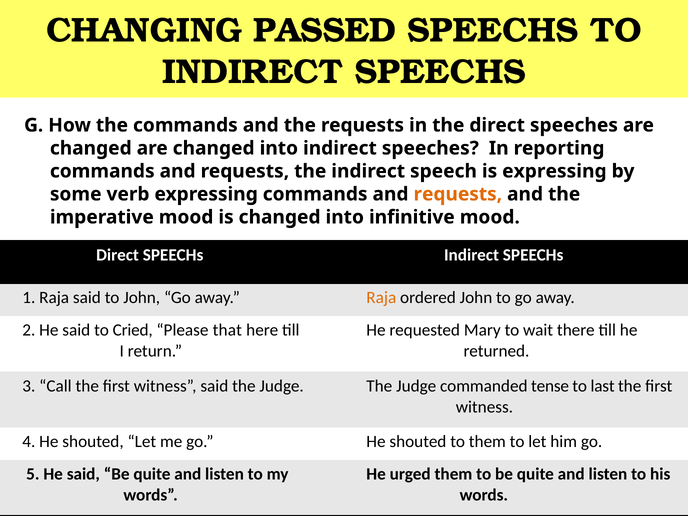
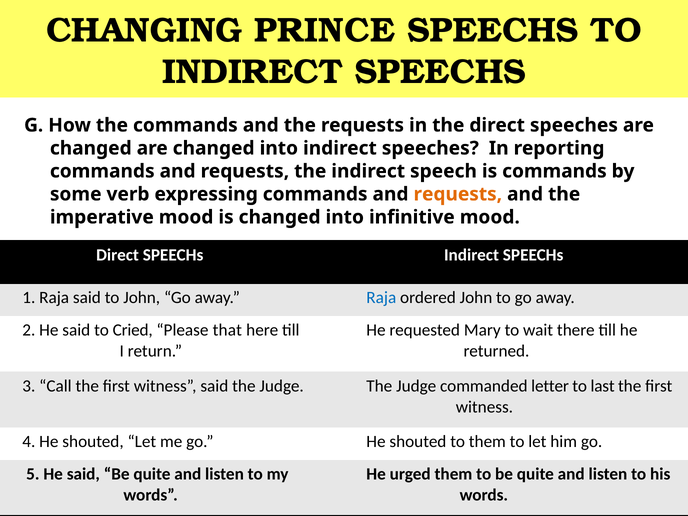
PASSED: PASSED -> PRINCE (324, 30)
is expressing: expressing -> commands (554, 171)
Raja colour: orange -> blue (381, 298)
tense: tense -> letter (550, 386)
